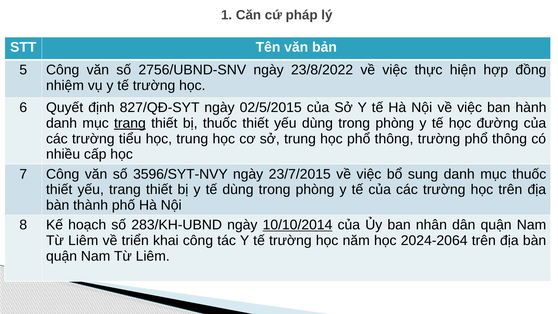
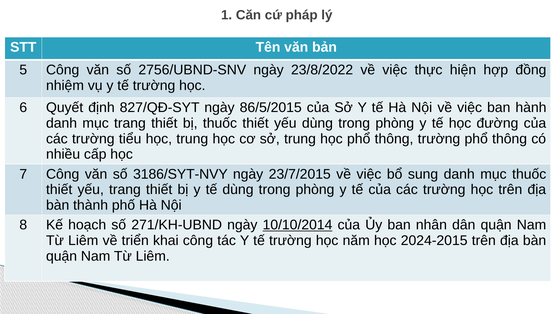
02/5/2015: 02/5/2015 -> 86/5/2015 (271, 108)
trang underline: present -> none (130, 123)
3596/SYT-NVY: 3596/SYT-NVY -> 3186/SYT-NVY (180, 174)
283/KH-UBND: 283/KH-UBND -> 271/KH-UBND (177, 225)
2024-2064: 2024-2064 -> 2024-2015 (434, 240)
